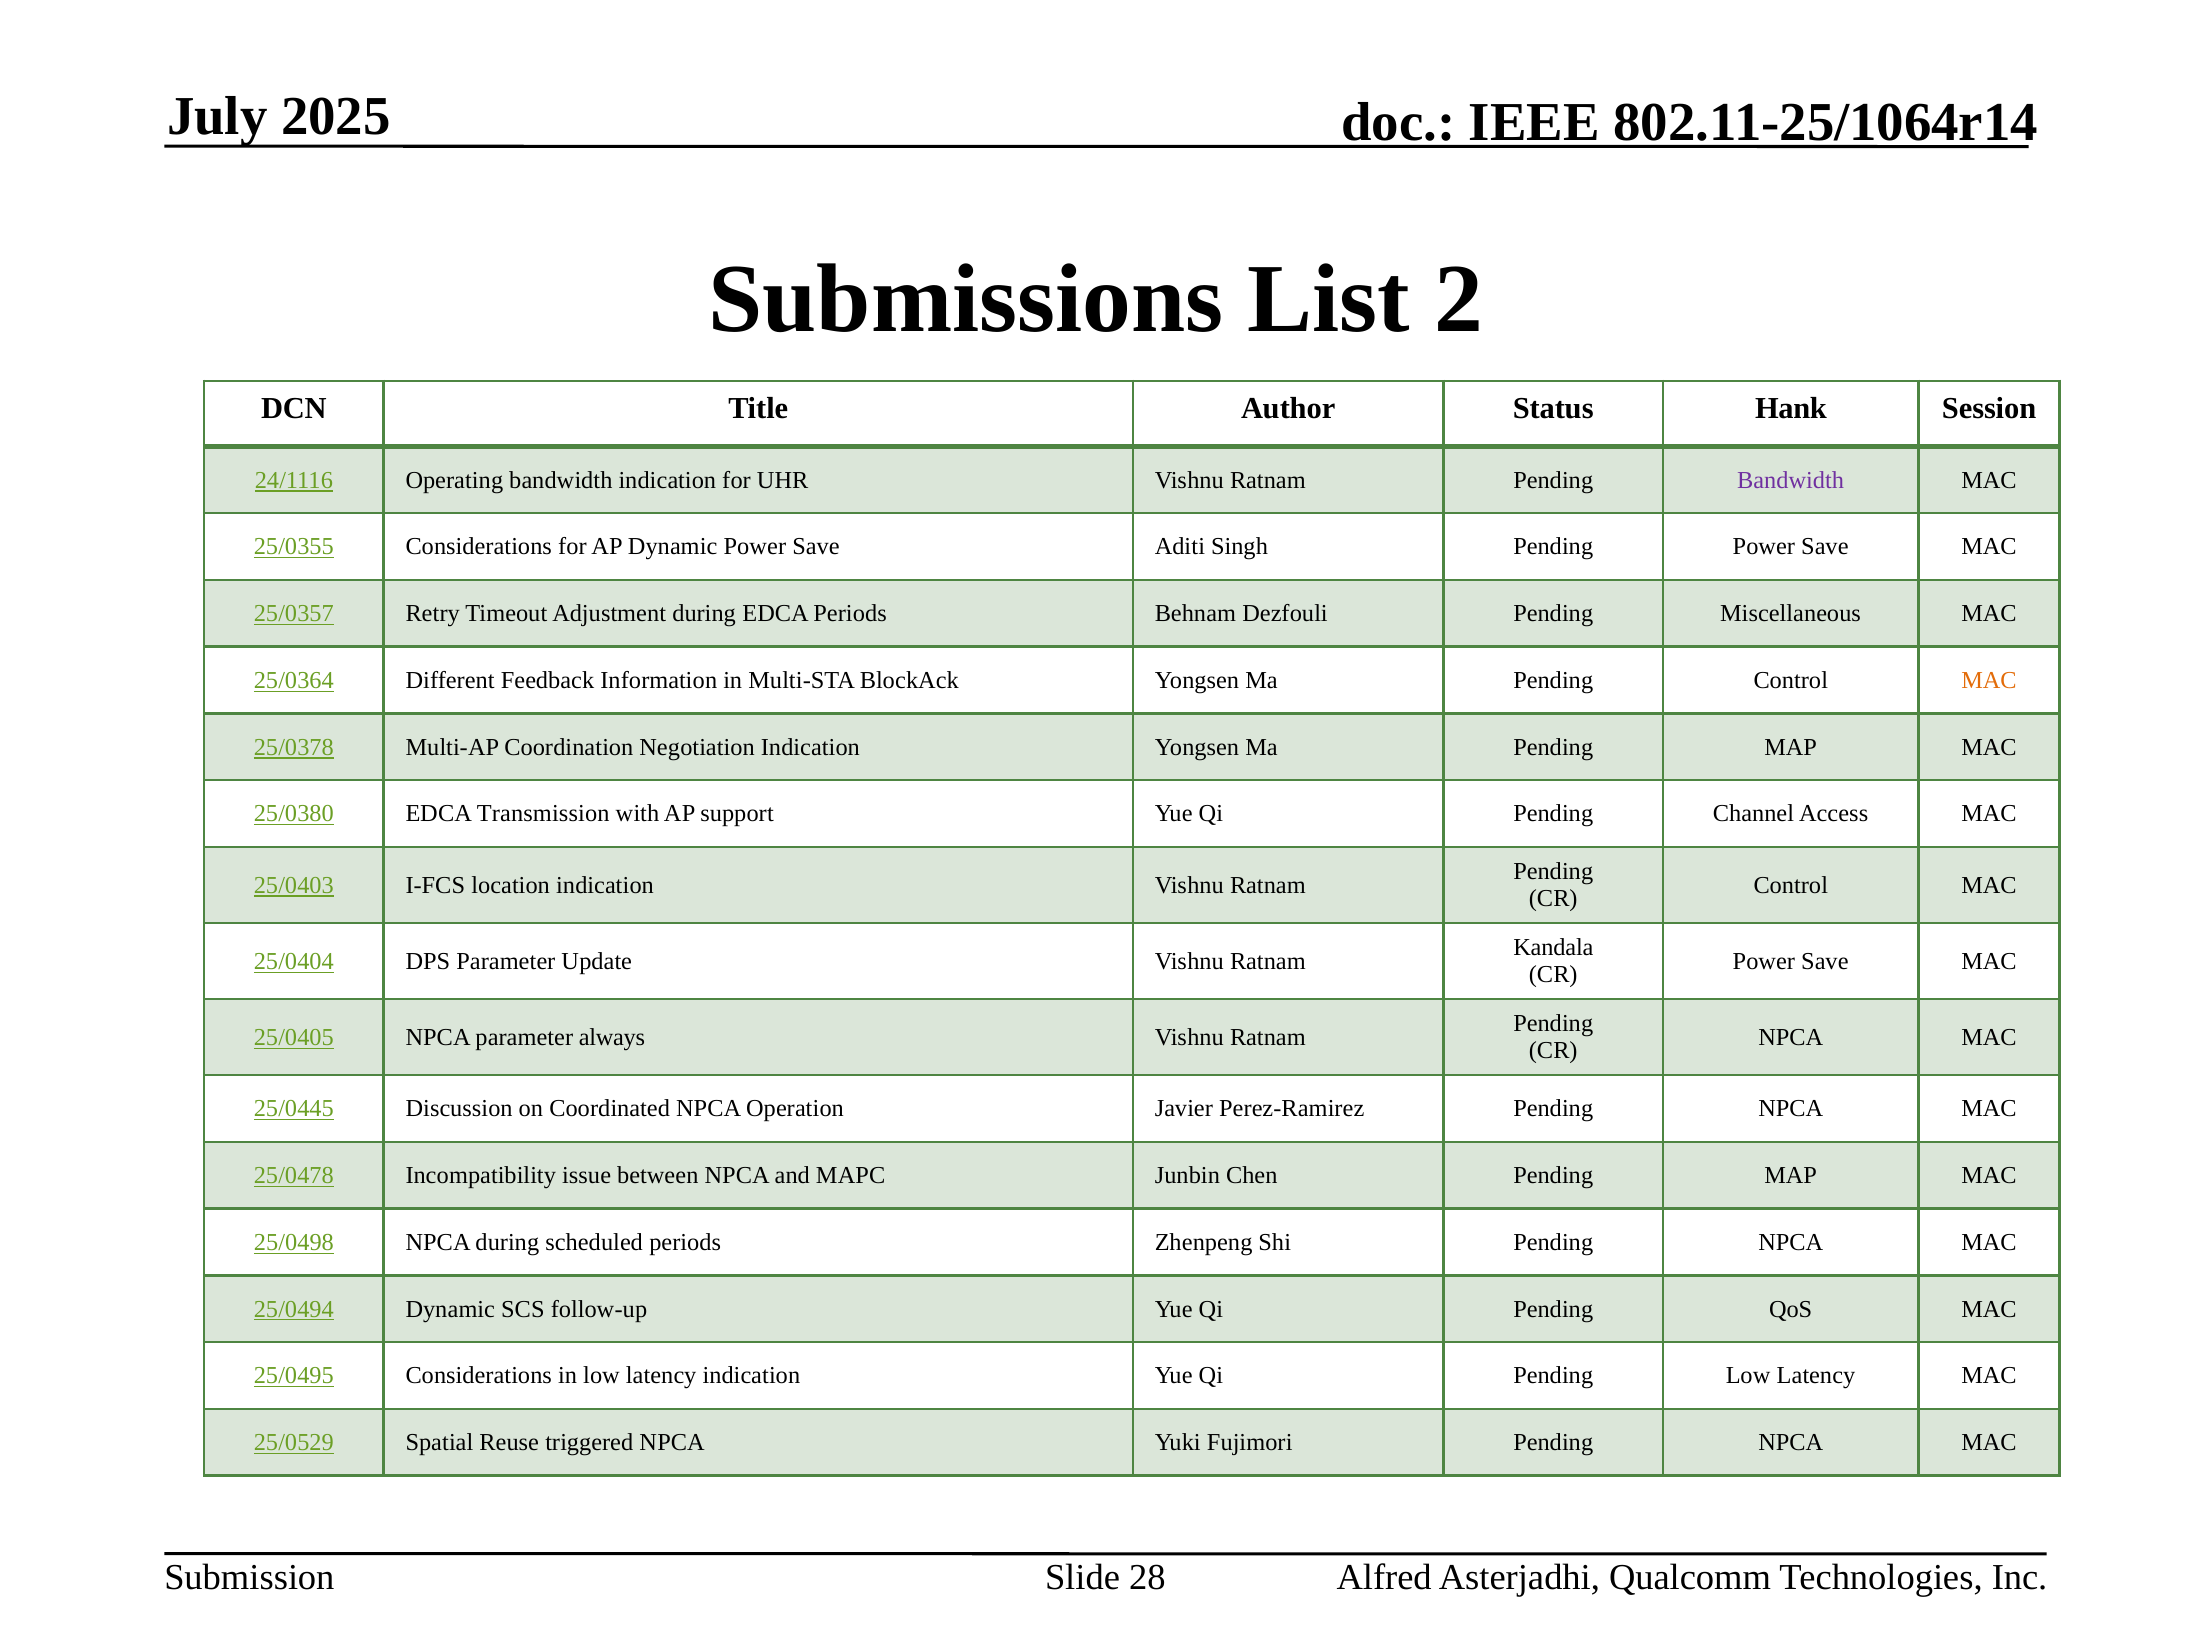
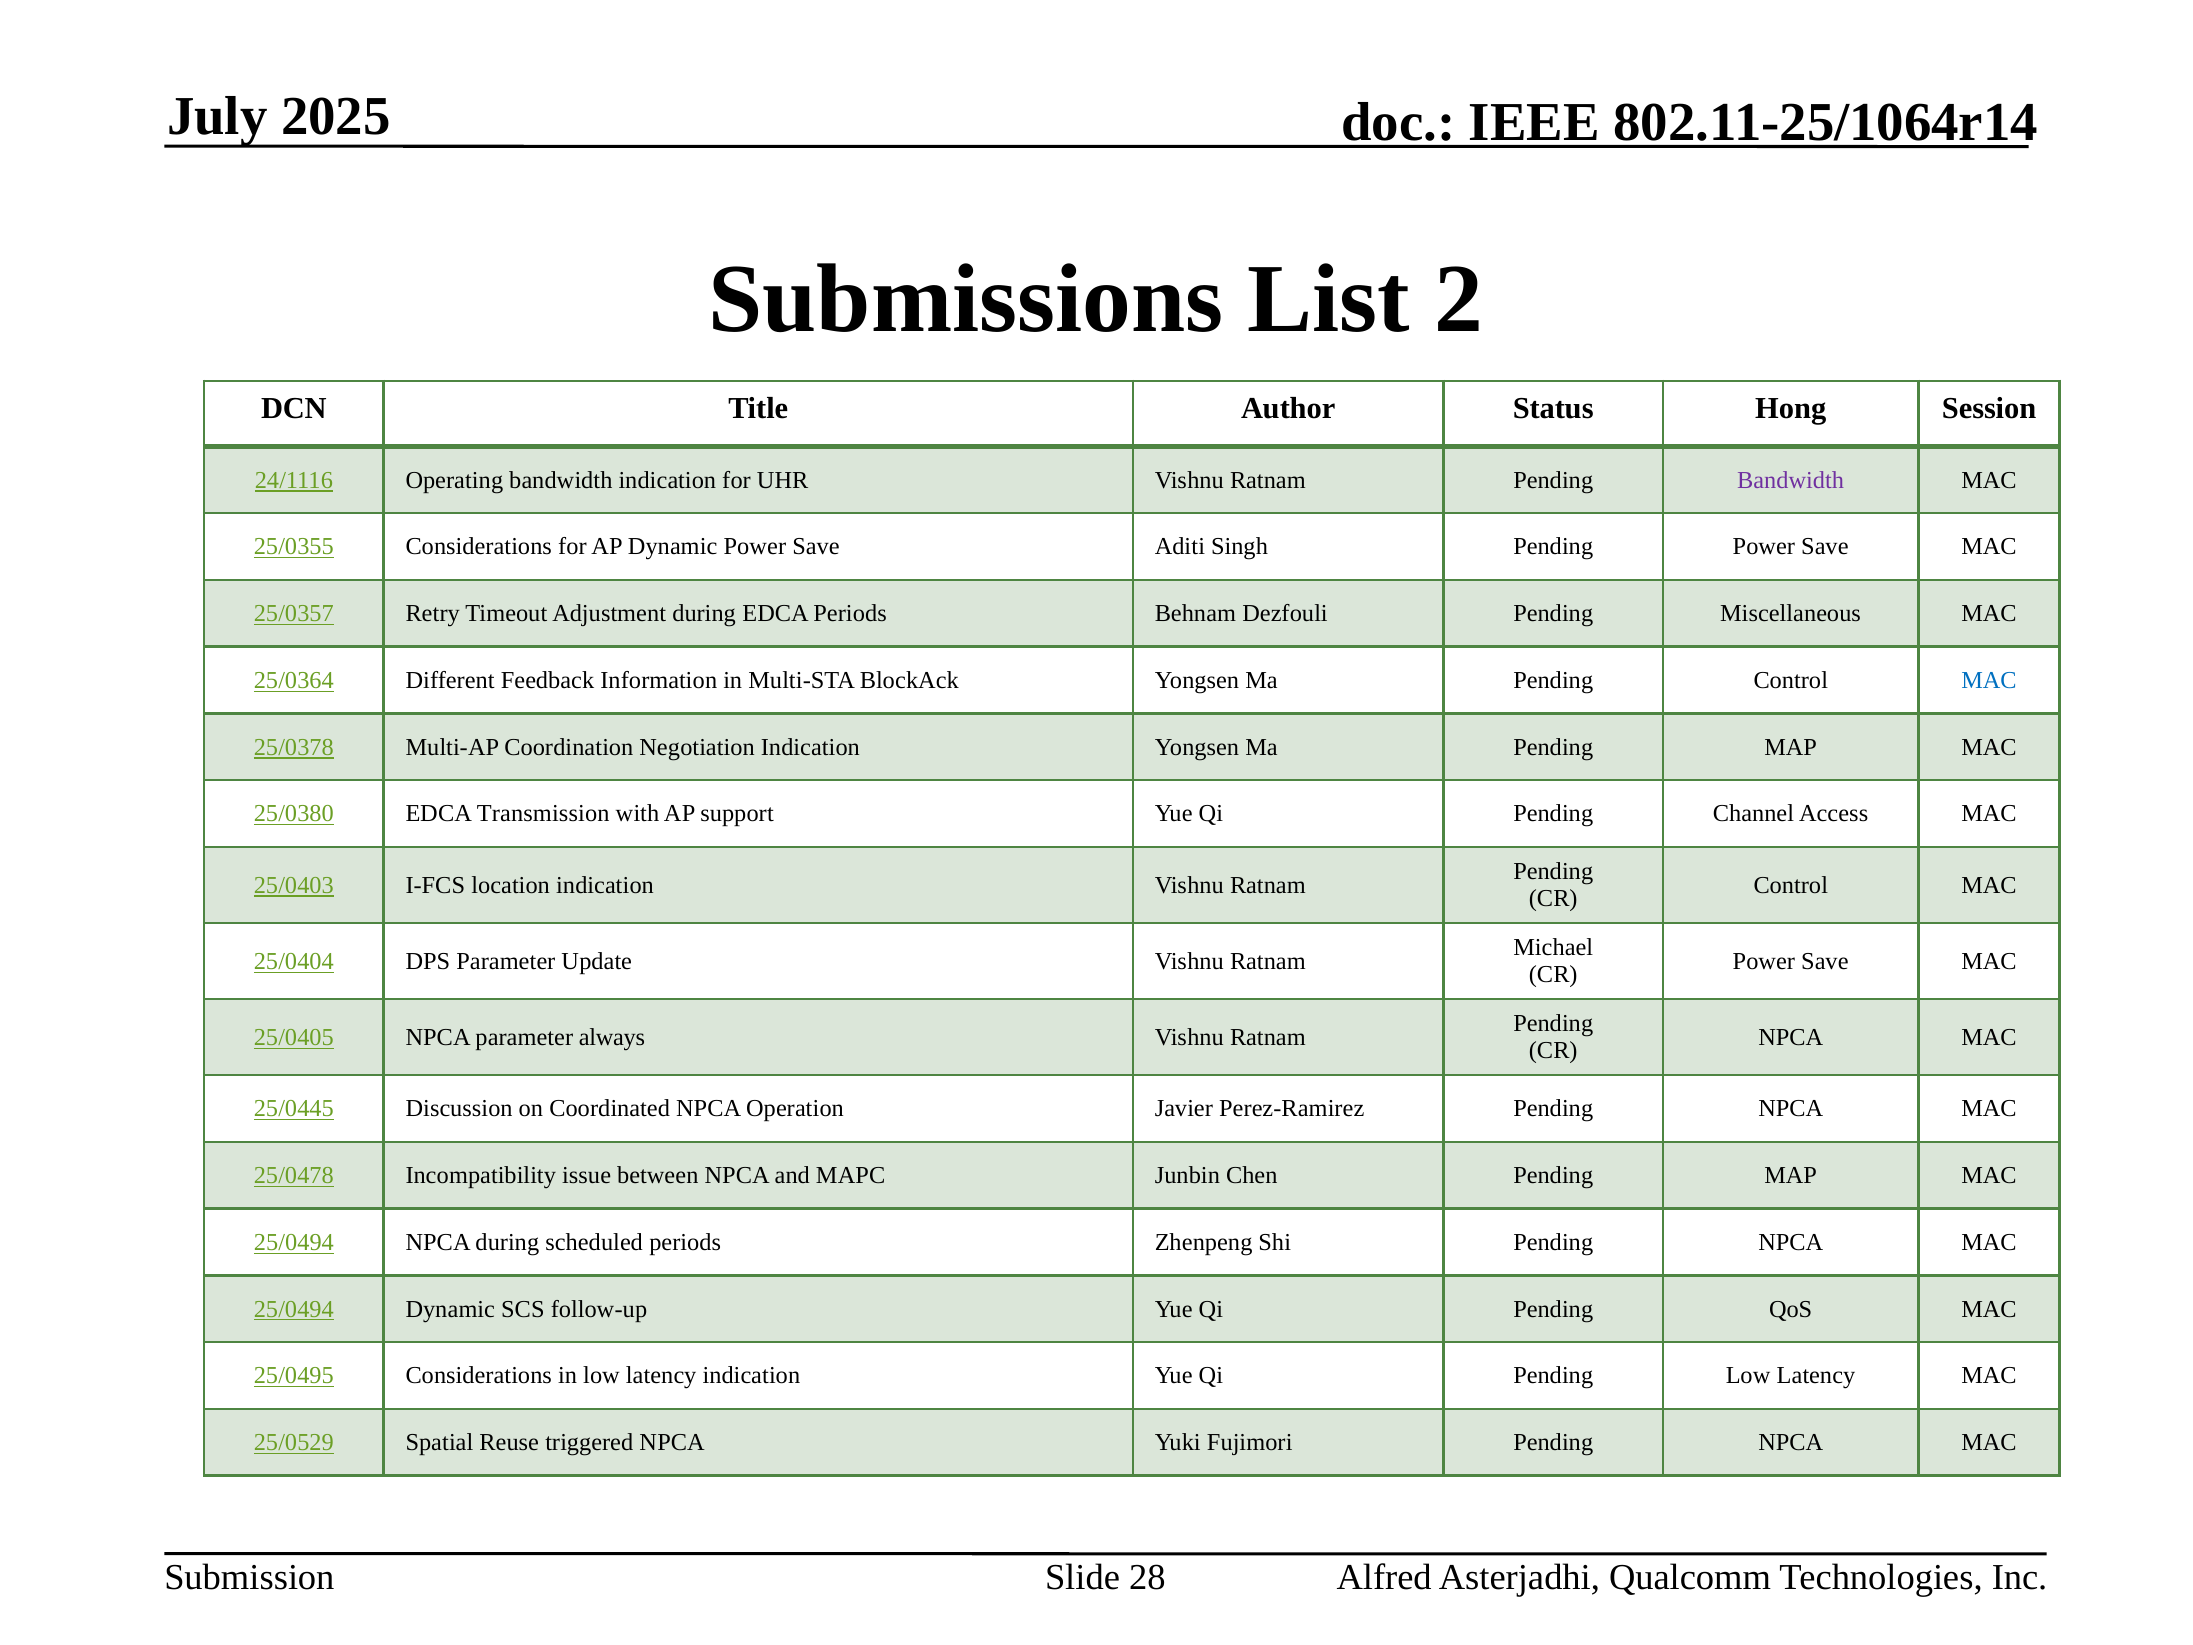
Hank: Hank -> Hong (1791, 409)
MAC colour: orange -> blue (1989, 680)
Kandala: Kandala -> Michael (1553, 948)
25/0498: 25/0498 -> 25/0494 (294, 1242)
